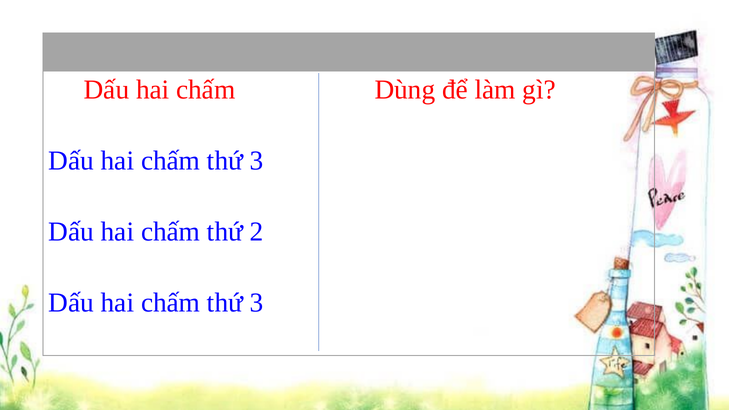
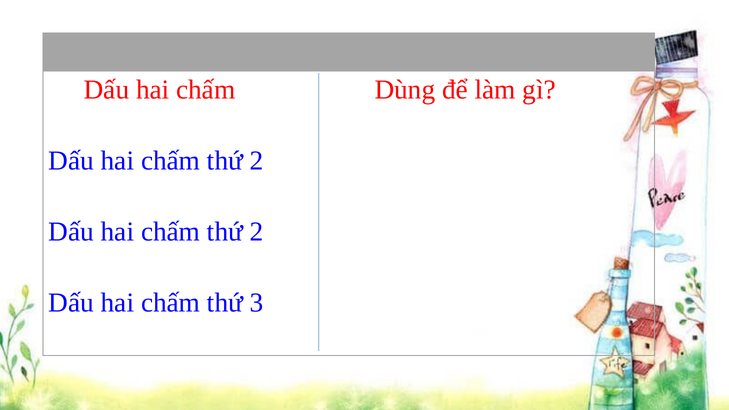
3: 3 -> 2 (257, 161)
